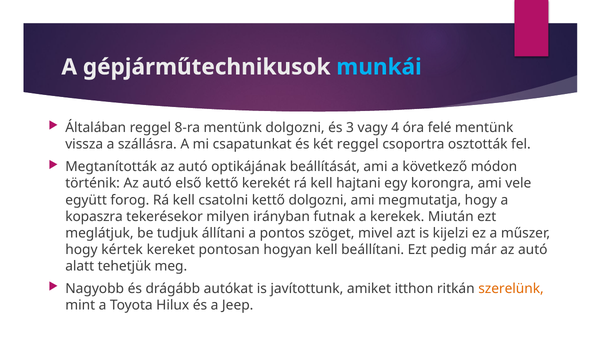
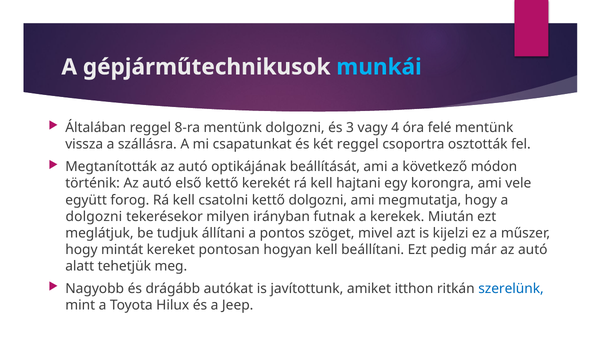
kopaszra: kopaszra -> dolgozni (94, 217)
kértek: kértek -> mintát (122, 250)
szerelünk colour: orange -> blue (511, 289)
